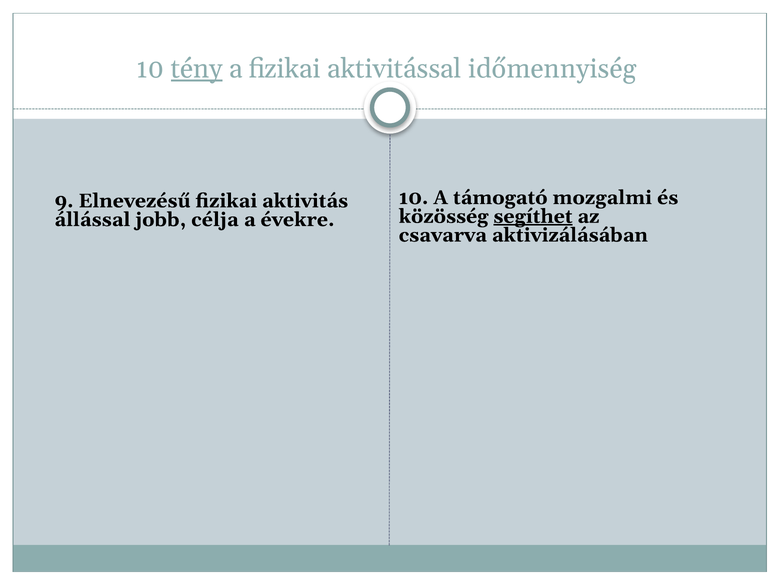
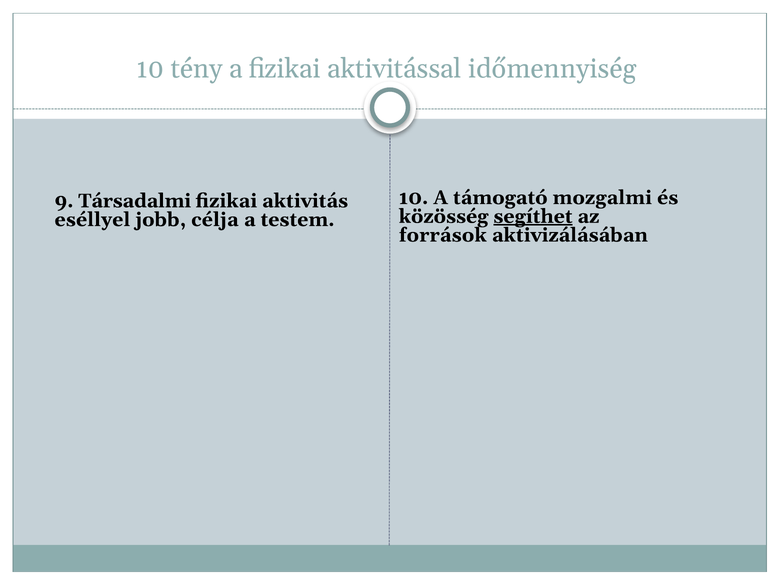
tény underline: present -> none (197, 69)
Elnevezésű: Elnevezésű -> Társadalmi (135, 201)
állással: állással -> eséllyel (92, 220)
évekre: évekre -> testem (298, 220)
csavarva: csavarva -> források (443, 235)
